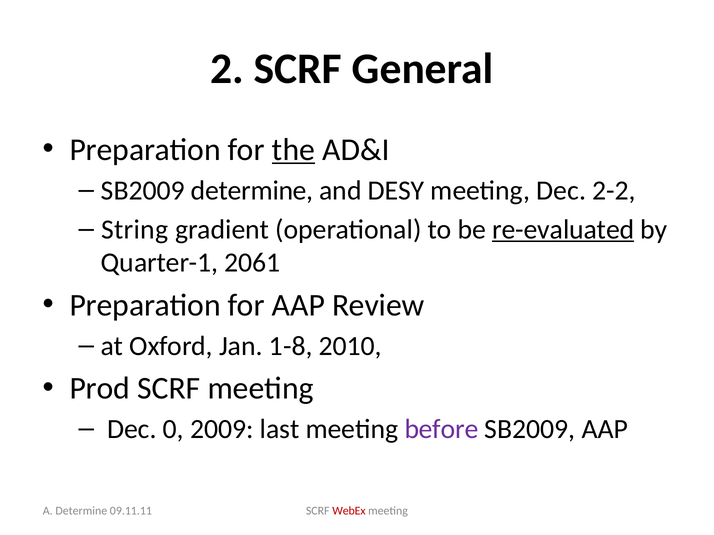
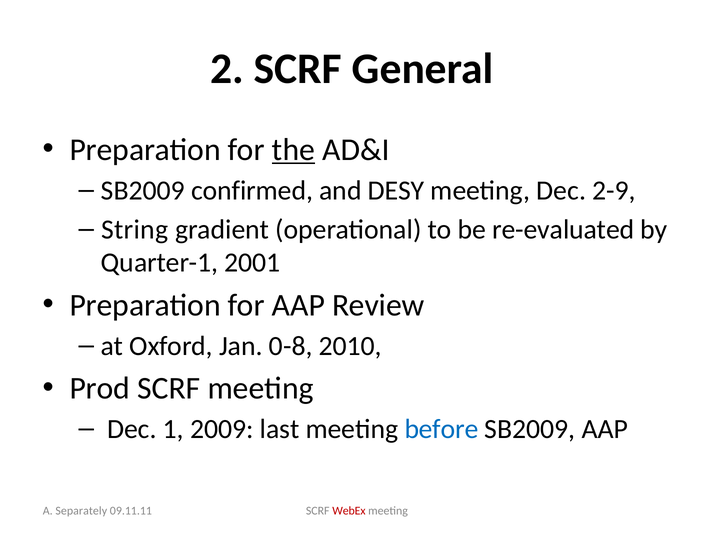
SB2009 determine: determine -> confirmed (252, 191)
2-2: 2-2 -> 2-9 (614, 191)
re-evaluated underline: present -> none (563, 230)
2061: 2061 -> 2001 (252, 263)
1-8: 1-8 -> 0-8 (291, 346)
0: 0 -> 1 (173, 430)
before colour: purple -> blue (441, 430)
A Determine: Determine -> Separately (81, 511)
